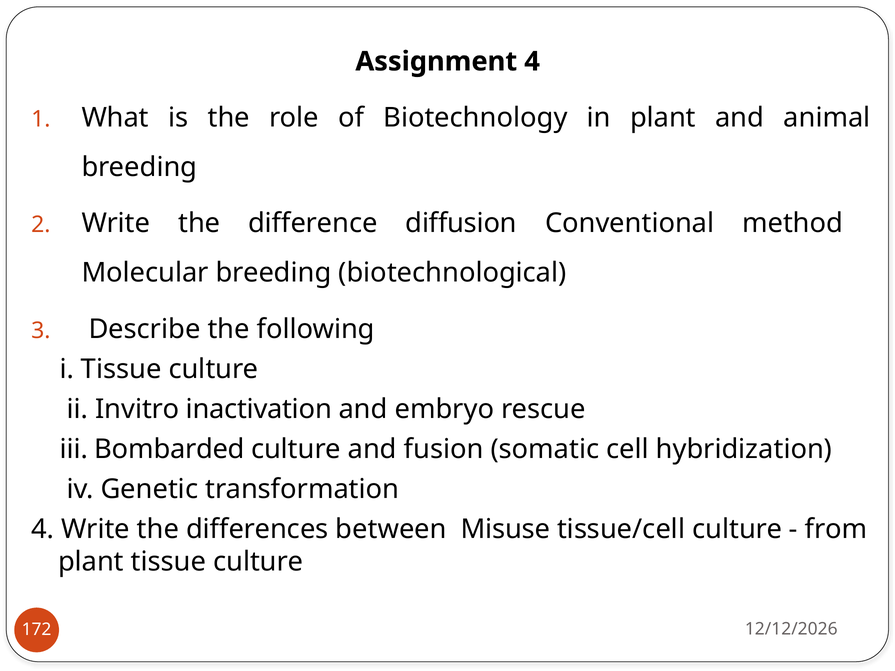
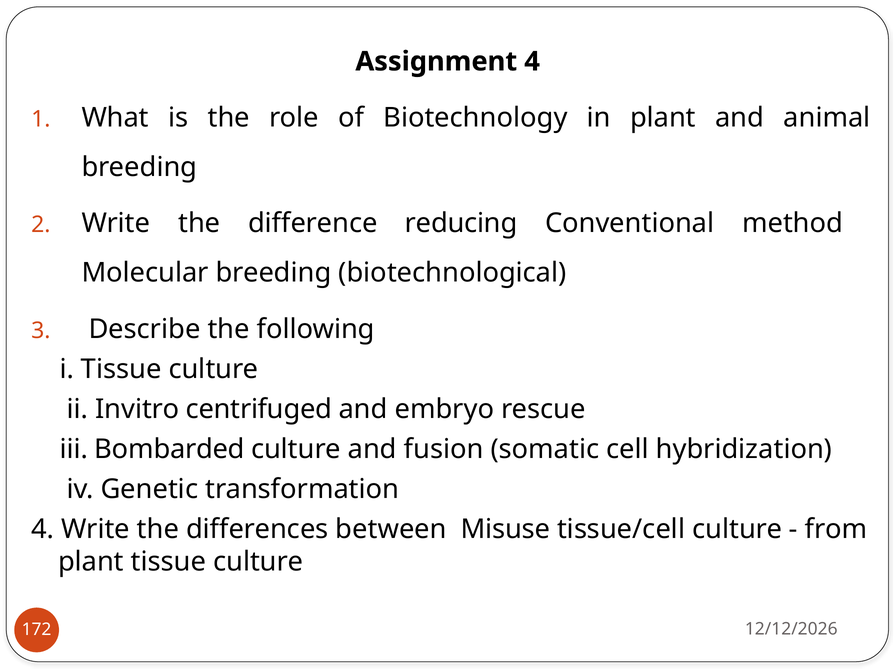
diffusion: diffusion -> reducing (461, 224)
inactivation: inactivation -> centrifuged (259, 409)
